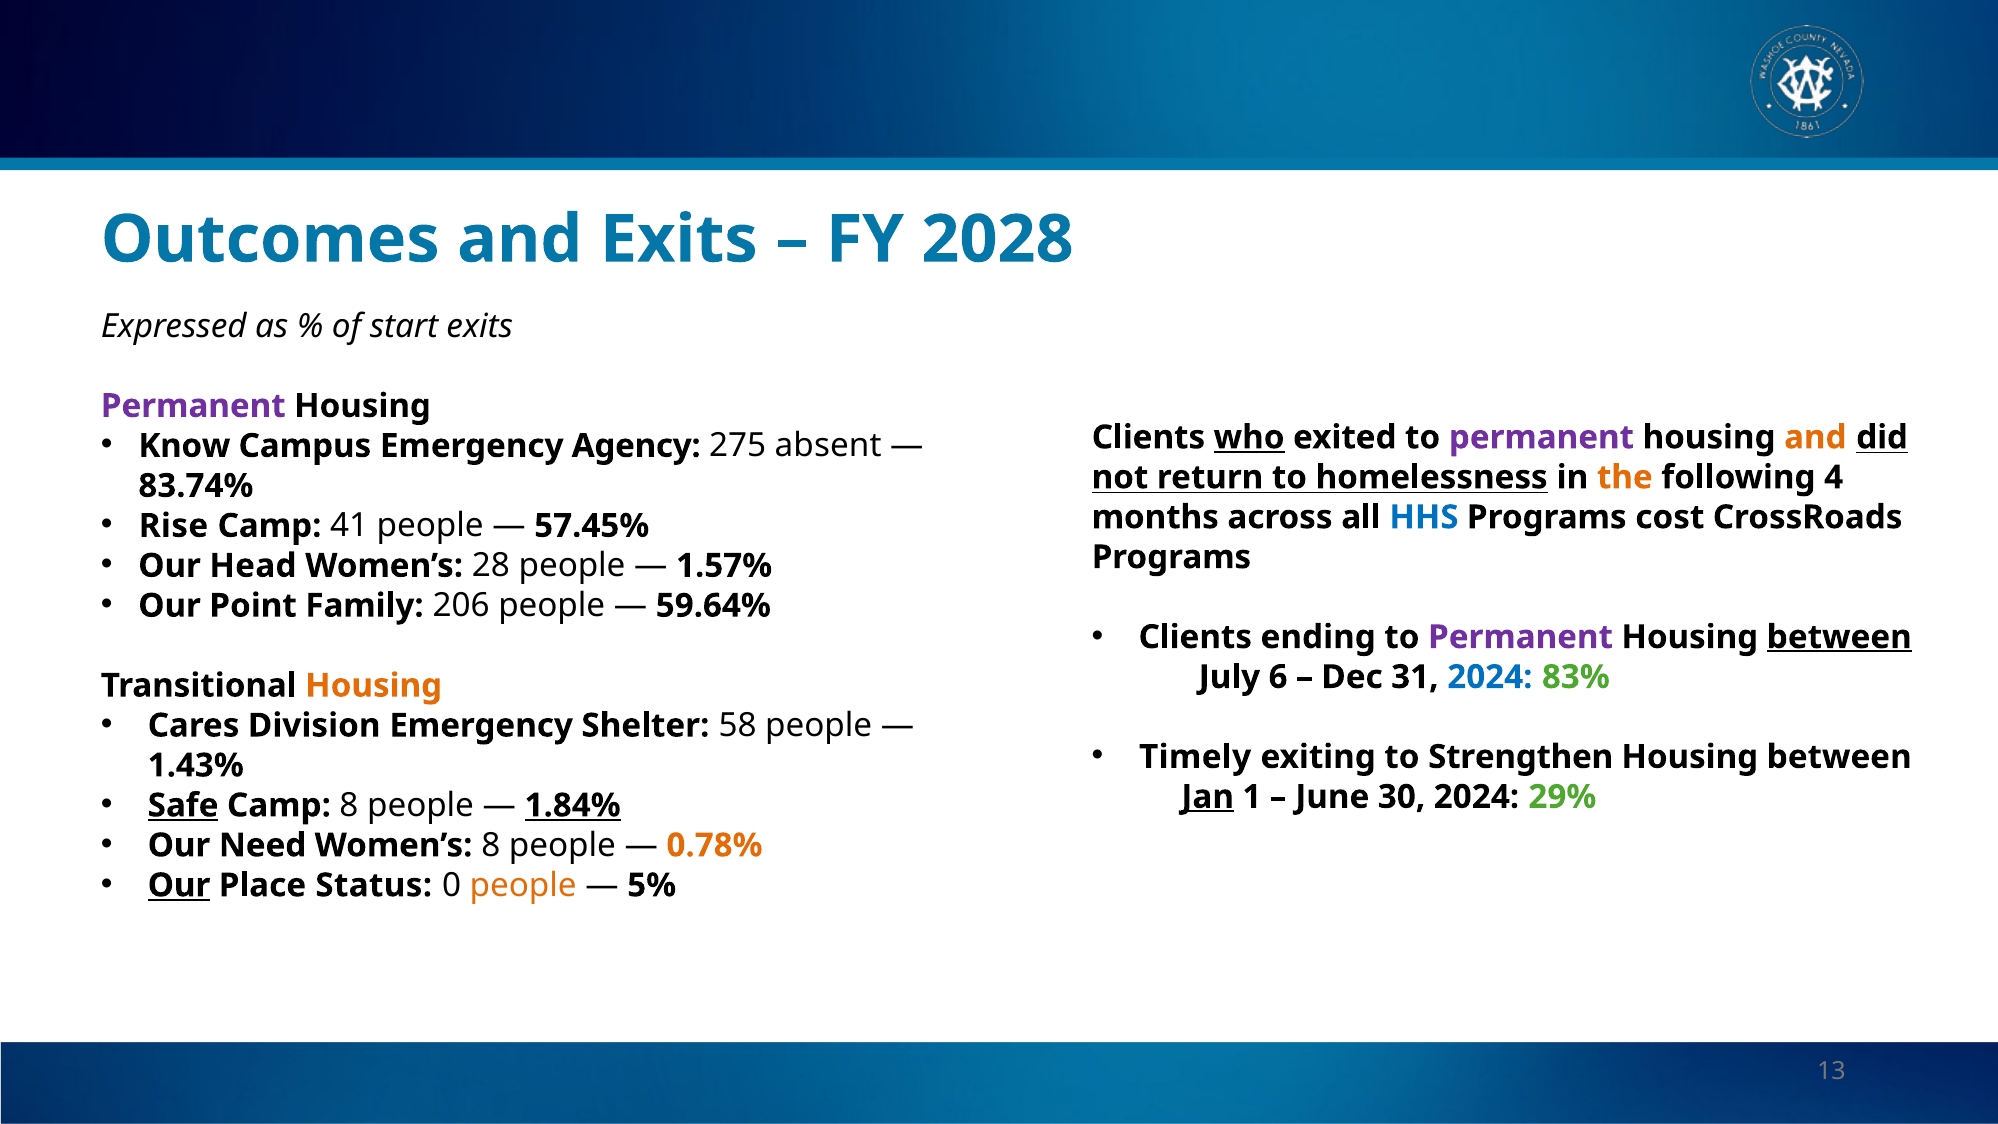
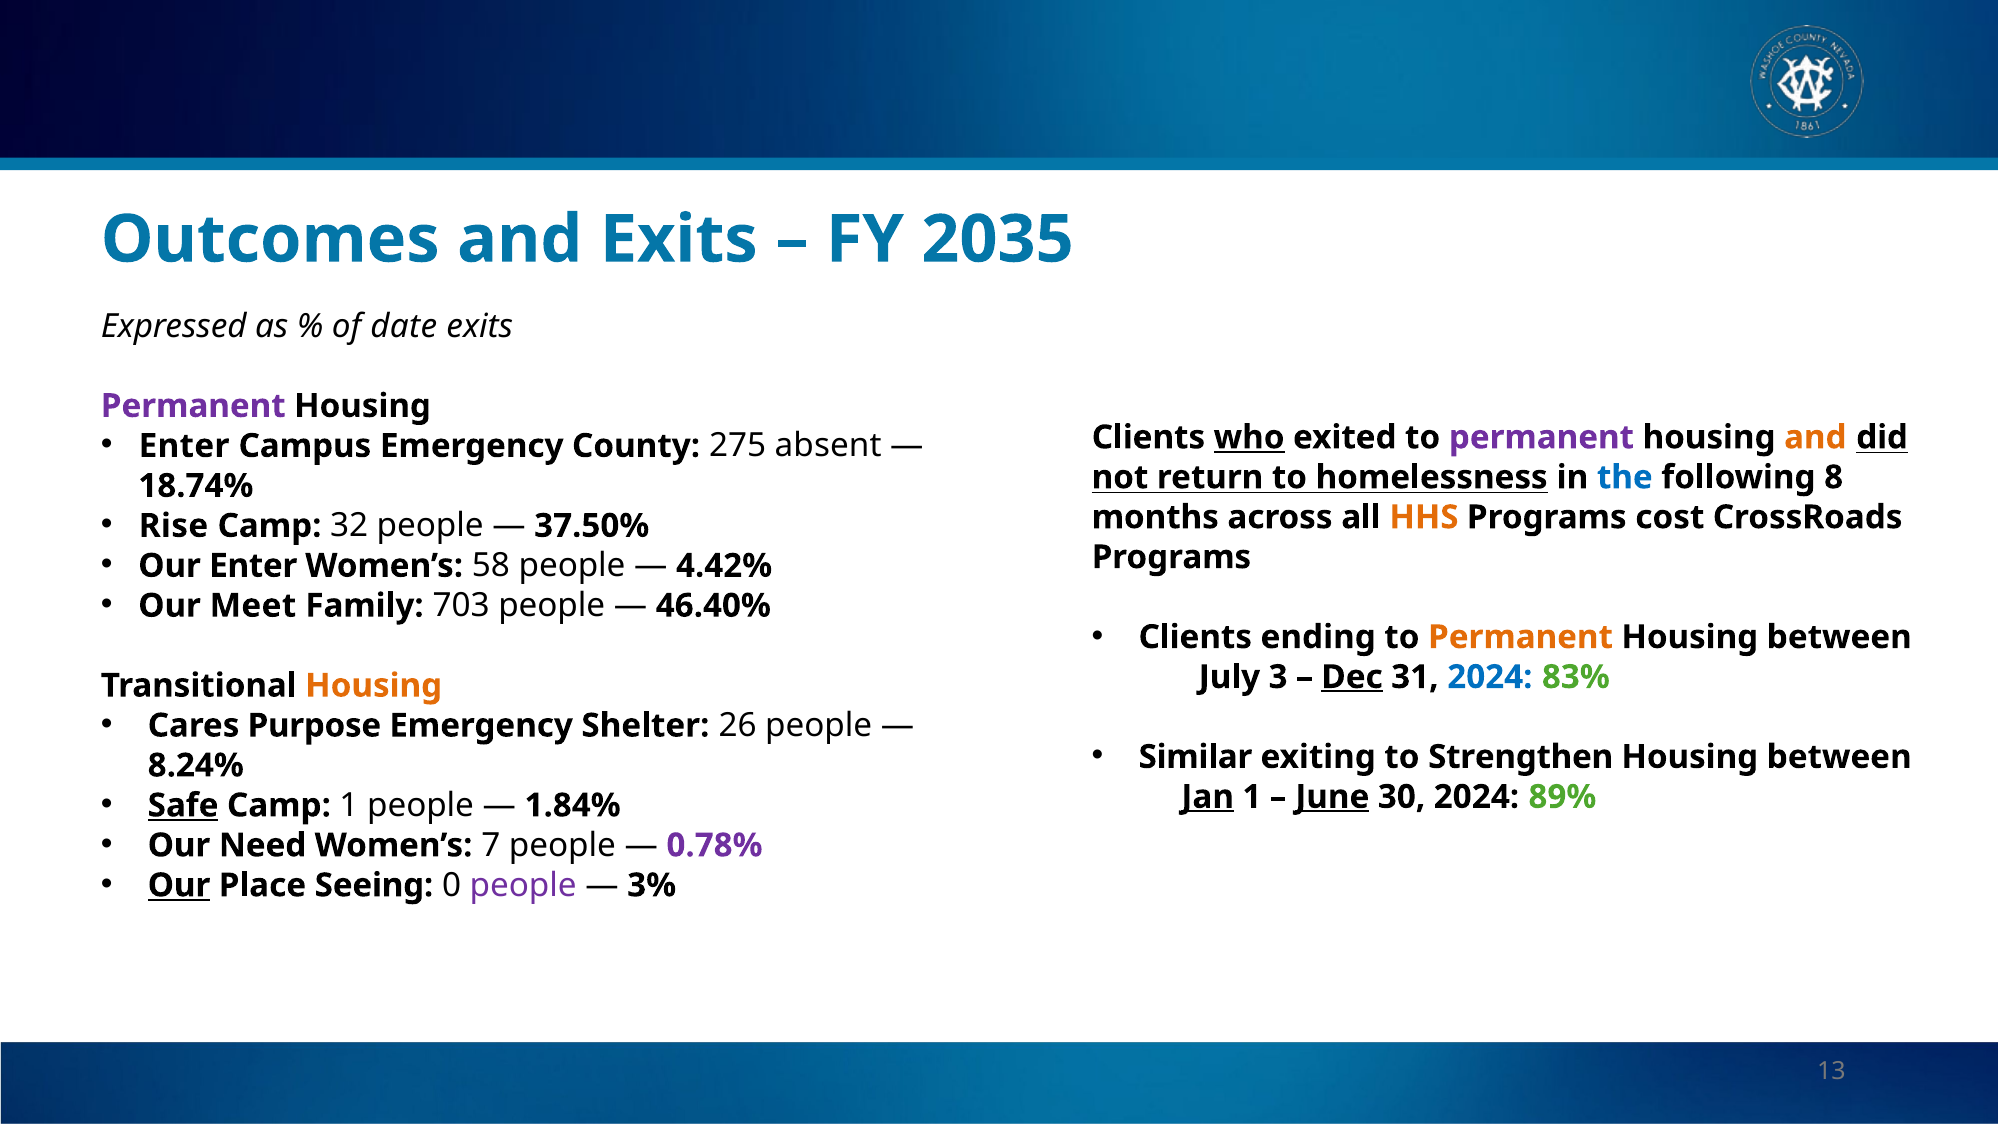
2028: 2028 -> 2035 (998, 240)
start: start -> date (404, 326)
Know: Know -> Enter (184, 446)
Agency: Agency -> County (636, 446)
the colour: orange -> blue (1625, 477)
4: 4 -> 8 (1834, 477)
83.74%: 83.74% -> 18.74% (196, 486)
41: 41 -> 32 (349, 526)
57.45%: 57.45% -> 37.50% (592, 526)
HHS colour: blue -> orange (1424, 517)
Our Head: Head -> Enter (253, 566)
28: 28 -> 58 (491, 566)
1.57%: 1.57% -> 4.42% (724, 566)
Point: Point -> Meet (253, 606)
206: 206 -> 703 (461, 606)
59.64%: 59.64% -> 46.40% (713, 606)
Permanent colour: purple -> orange (1521, 637)
between underline: present -> none (1839, 637)
6: 6 -> 3 (1278, 677)
Dec underline: none -> present (1352, 677)
Division: Division -> Purpose (314, 725)
58: 58 -> 26 (738, 725)
Timely: Timely -> Similar (1195, 757)
1.43%: 1.43% -> 8.24% (196, 765)
Camp 8: 8 -> 1 (349, 805)
1.84% underline: present -> none (573, 805)
June underline: none -> present (1332, 797)
29%: 29% -> 89% (1562, 797)
Women’s 8: 8 -> 7 (491, 845)
0.78% colour: orange -> purple (714, 845)
Status: Status -> Seeing (374, 885)
people colour: orange -> purple (523, 885)
5%: 5% -> 3% (652, 885)
